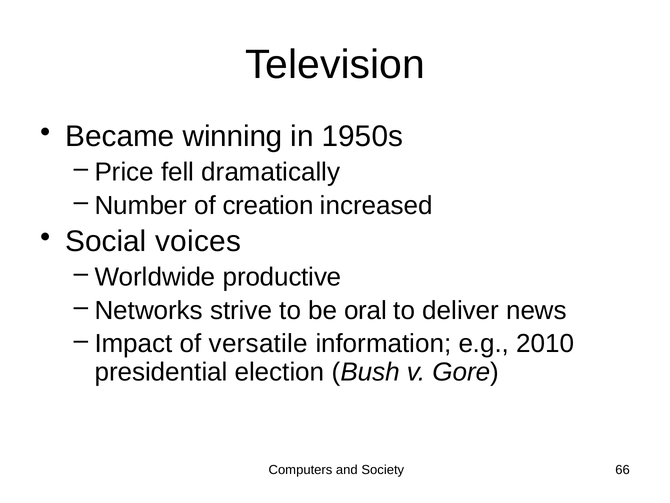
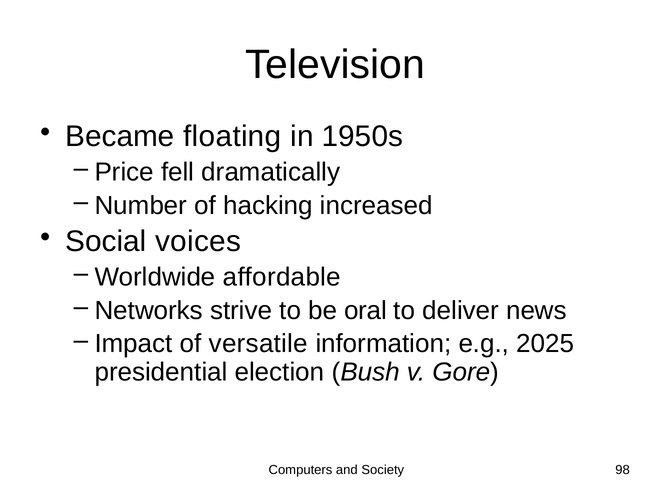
winning: winning -> floating (232, 137)
creation: creation -> hacking (268, 205)
productive: productive -> affordable (282, 277)
2010: 2010 -> 2025 (545, 344)
66: 66 -> 98 (623, 470)
